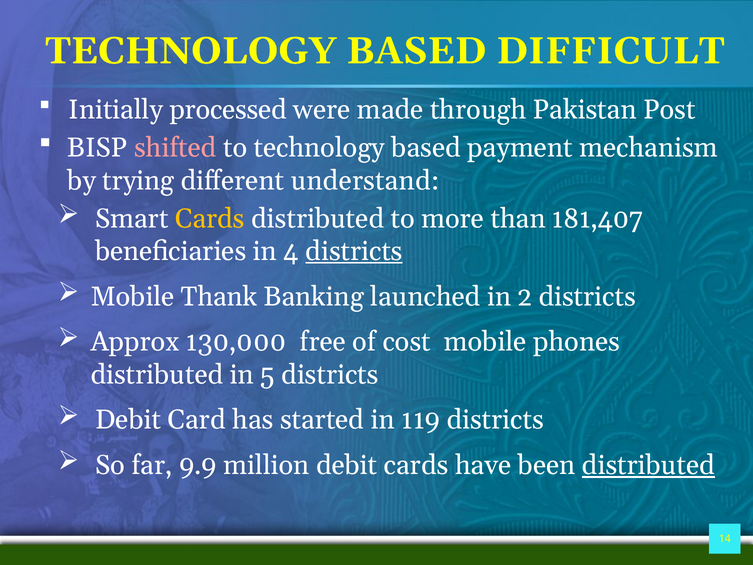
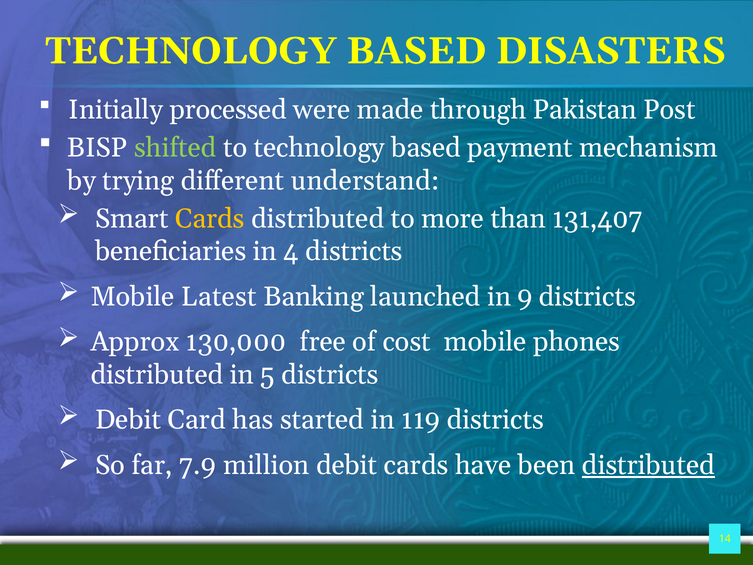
DIFFICULT: DIFFICULT -> DISASTERS (611, 51)
shifted colour: pink -> light green (175, 148)
181,407: 181,407 -> 131,407 (597, 218)
districts underline: present -> none (354, 251)
Thank: Thank -> Latest (219, 296)
2: 2 -> 9 (525, 296)
9.9: 9.9 -> 7.9 (198, 465)
